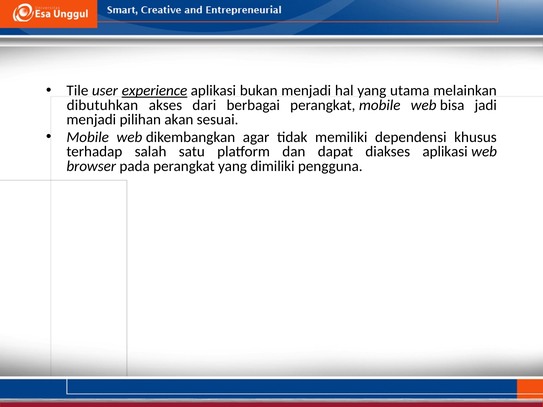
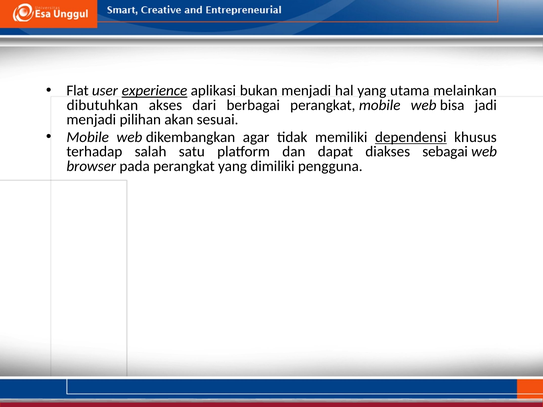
Tile: Tile -> Flat (78, 91)
dependensi underline: none -> present (411, 137)
diakses aplikasi: aplikasi -> sebagai (445, 152)
